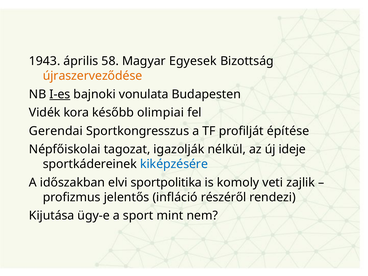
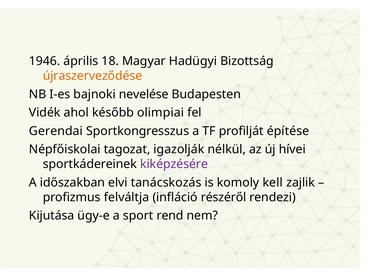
1943: 1943 -> 1946 (45, 61)
58: 58 -> 18 (110, 61)
Egyesek: Egyesek -> Hadügyi (193, 61)
I-es underline: present -> none (60, 94)
vonulata: vonulata -> nevelése (144, 94)
kora: kora -> ahol (76, 113)
ideje: ideje -> hívei (292, 149)
kiképzésére colour: blue -> purple (174, 164)
sportpolitika: sportpolitika -> tanácskozás (166, 183)
veti: veti -> kell (273, 183)
jelentős: jelentős -> felváltja (127, 197)
mint: mint -> rend (170, 216)
